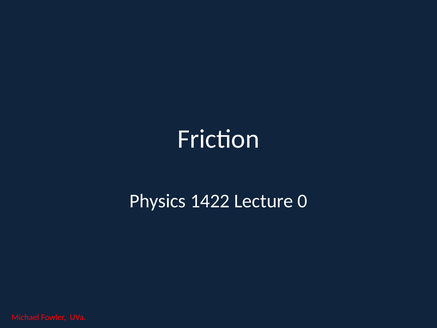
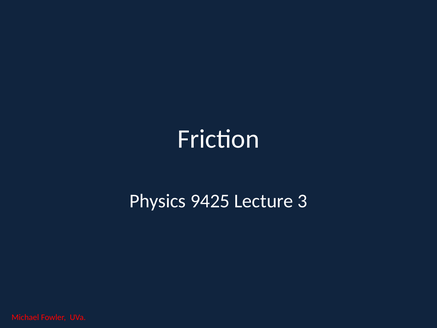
1422: 1422 -> 9425 (210, 201)
0: 0 -> 3 (302, 201)
